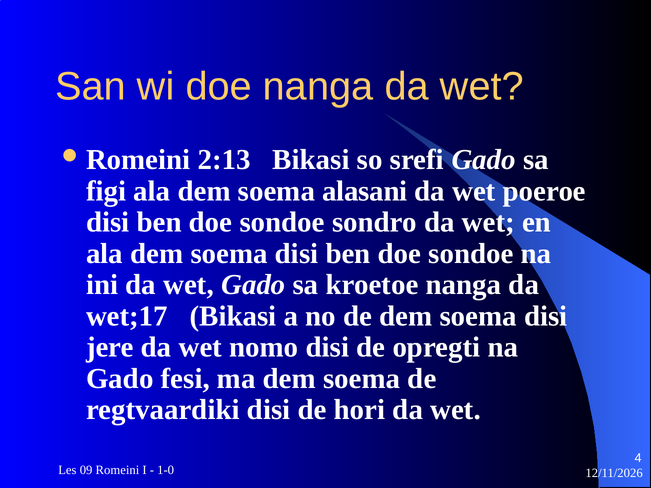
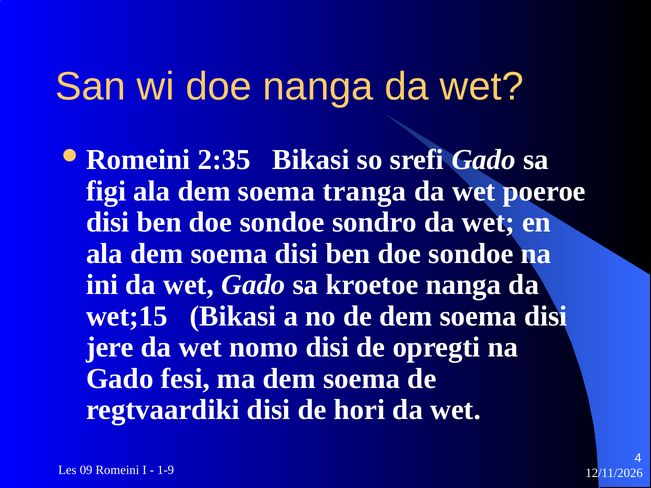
2:13: 2:13 -> 2:35 (224, 160)
alasani: alasani -> tranga (365, 191)
wet;17: wet;17 -> wet;15 (127, 316)
1-0: 1-0 -> 1-9 (166, 470)
